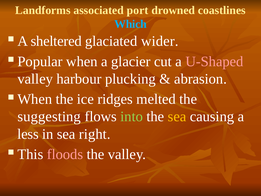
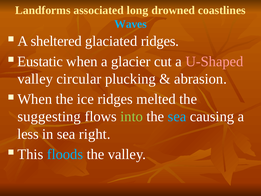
port: port -> long (138, 10)
Which: Which -> Waves (131, 24)
glaciated wider: wider -> ridges (160, 41)
Popular: Popular -> Eustatic (40, 61)
harbour: harbour -> circular (79, 79)
sea colour: yellow -> light blue (177, 116)
floods colour: pink -> light blue (65, 154)
